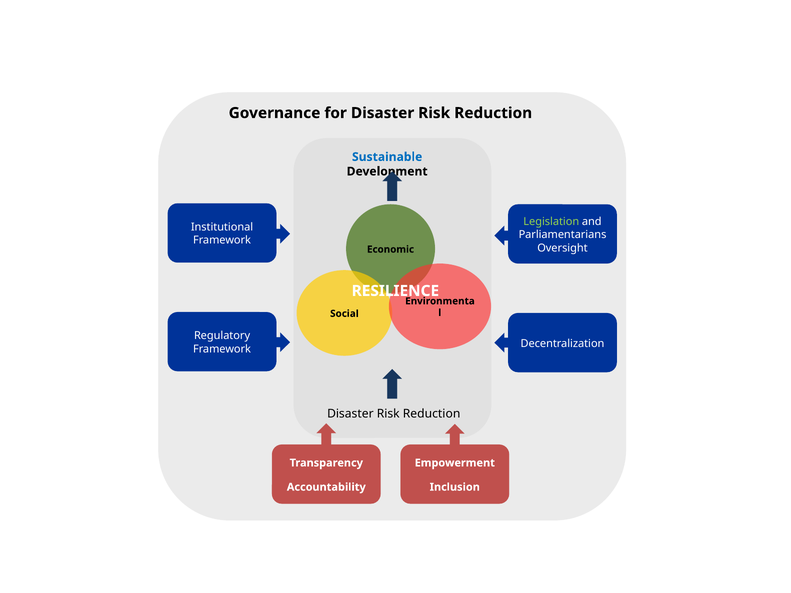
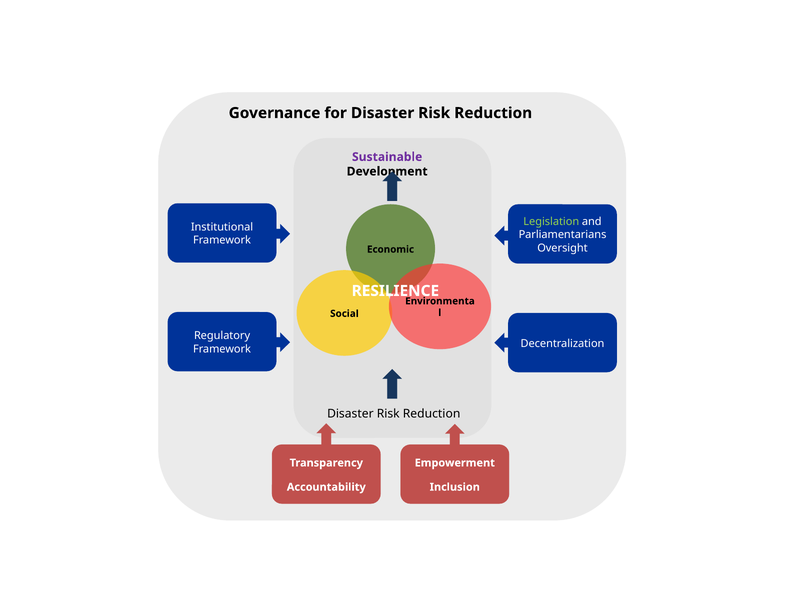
Sustainable colour: blue -> purple (387, 157)
